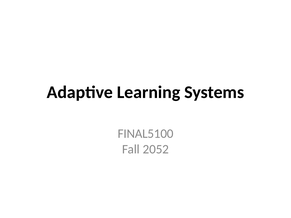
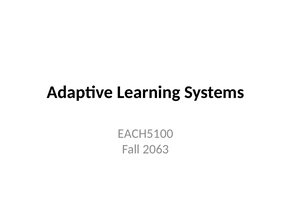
FINAL5100: FINAL5100 -> EACH5100 (145, 134)
2052: 2052 -> 2063 (156, 149)
